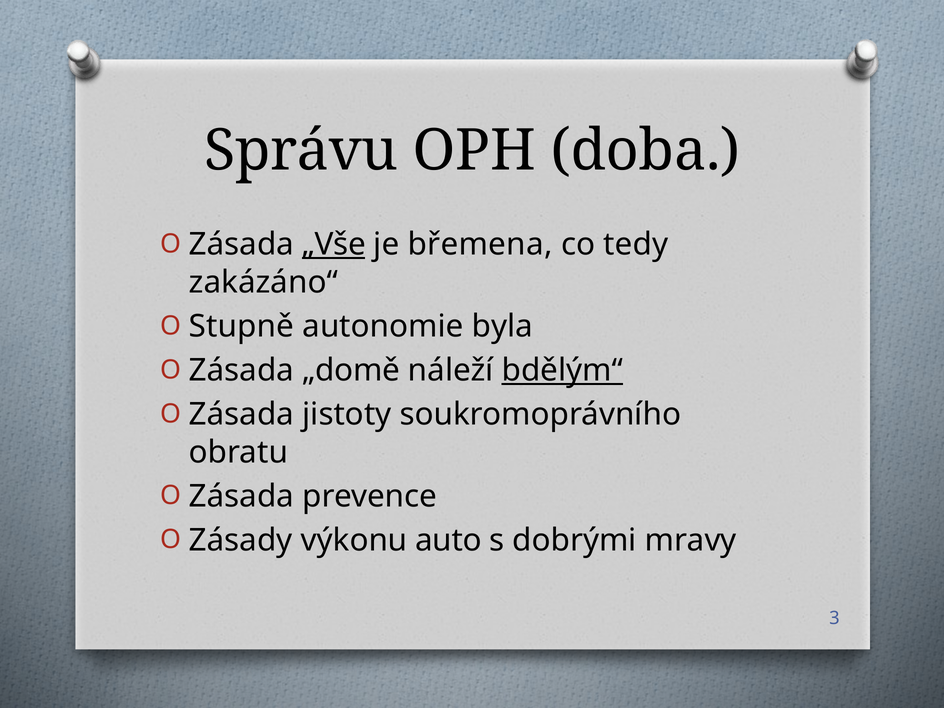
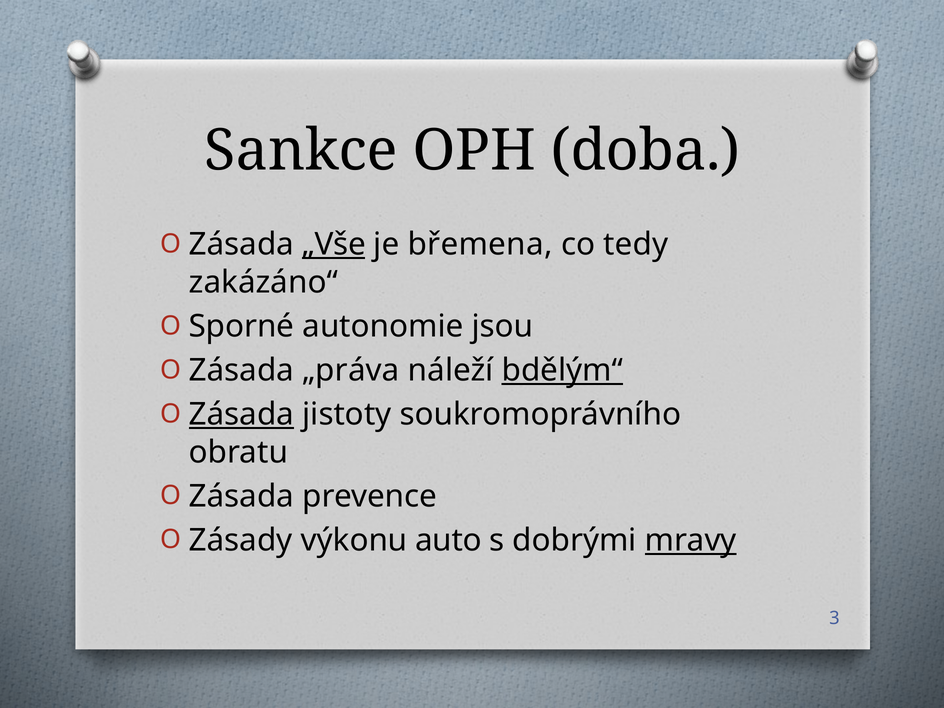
Správu: Správu -> Sankce (301, 150)
Stupně: Stupně -> Sporné (241, 326)
byla: byla -> jsou (502, 326)
„domě: „domě -> „práva (351, 370)
Zásada underline: none -> present (241, 414)
mravy underline: none -> present (691, 540)
